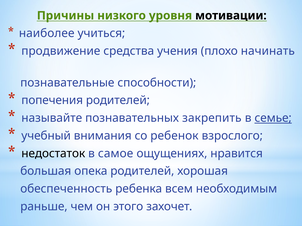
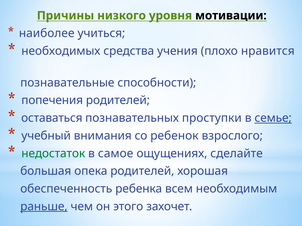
продвижение: продвижение -> необходимых (61, 51)
начинать: начинать -> нравится (268, 51)
называйте: называйте -> оставаться (52, 118)
закрепить: закрепить -> проступки (212, 118)
недостаток colour: black -> green (53, 154)
нравится: нравится -> сделайте (237, 154)
раньше underline: none -> present (44, 207)
